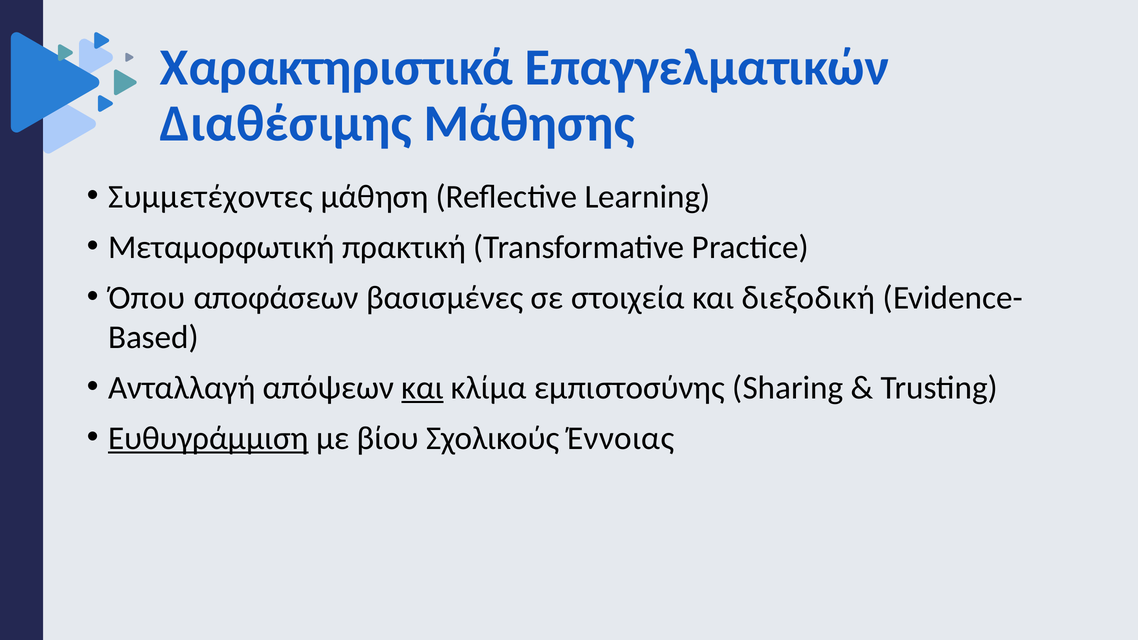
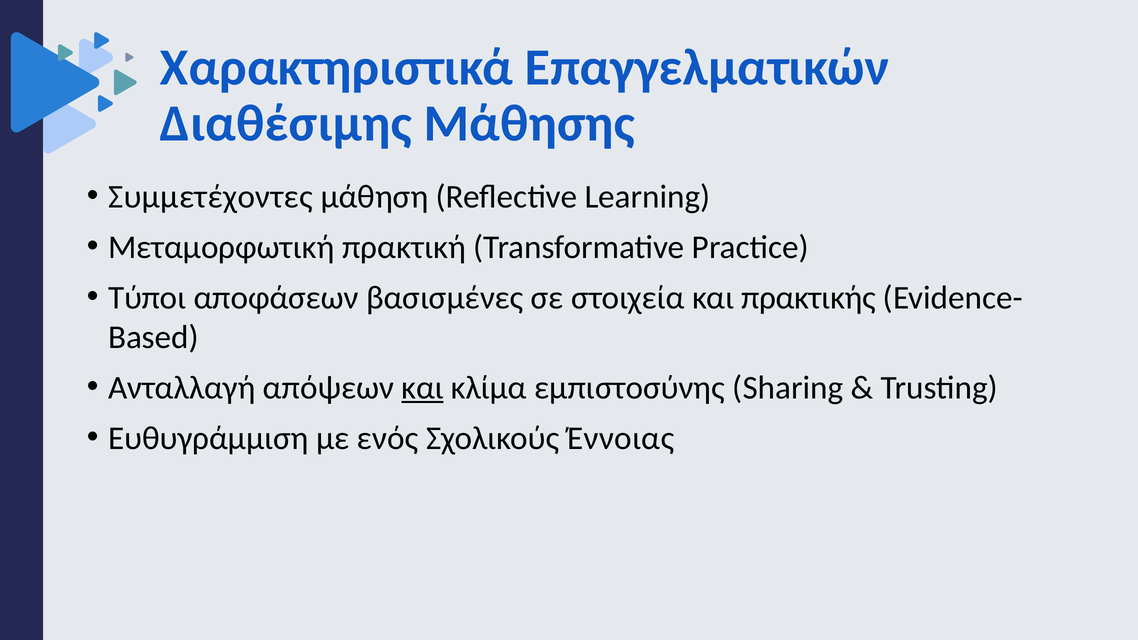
Όπου: Όπου -> Τύποι (147, 298)
διεξοδική: διεξοδική -> πρακτικής (809, 298)
Ευθυγράμμιση underline: present -> none (208, 438)
βίου: βίου -> ενός (388, 438)
